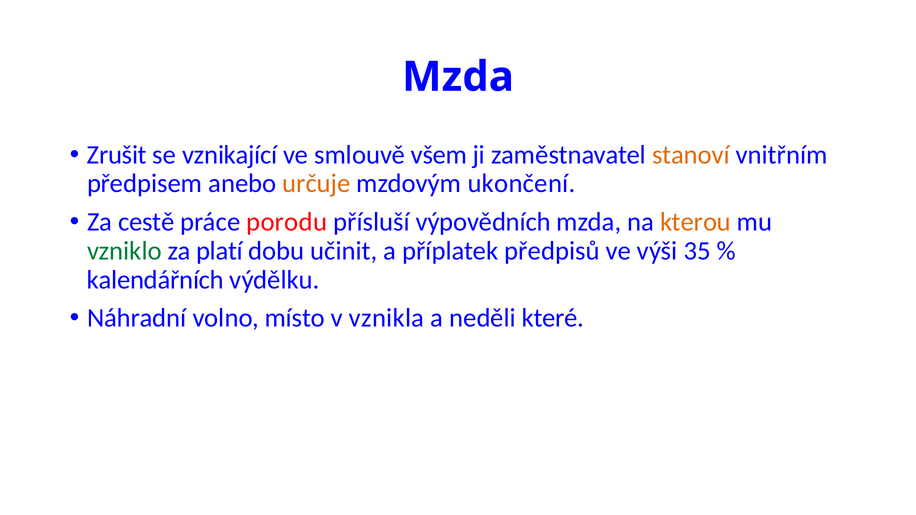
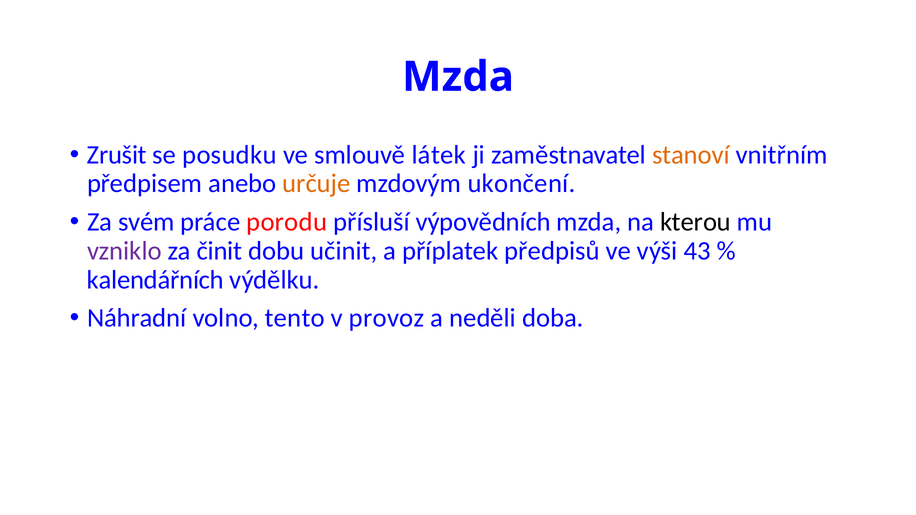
vznikající: vznikající -> posudku (230, 155)
všem: všem -> látek (439, 155)
cestě: cestě -> svém (146, 222)
kterou colour: orange -> black (695, 222)
vzniklo colour: green -> purple (124, 251)
platí: platí -> činit (219, 251)
35: 35 -> 43 (697, 251)
místo: místo -> tento (295, 318)
vznikla: vznikla -> provoz (387, 318)
které: které -> doba (553, 318)
